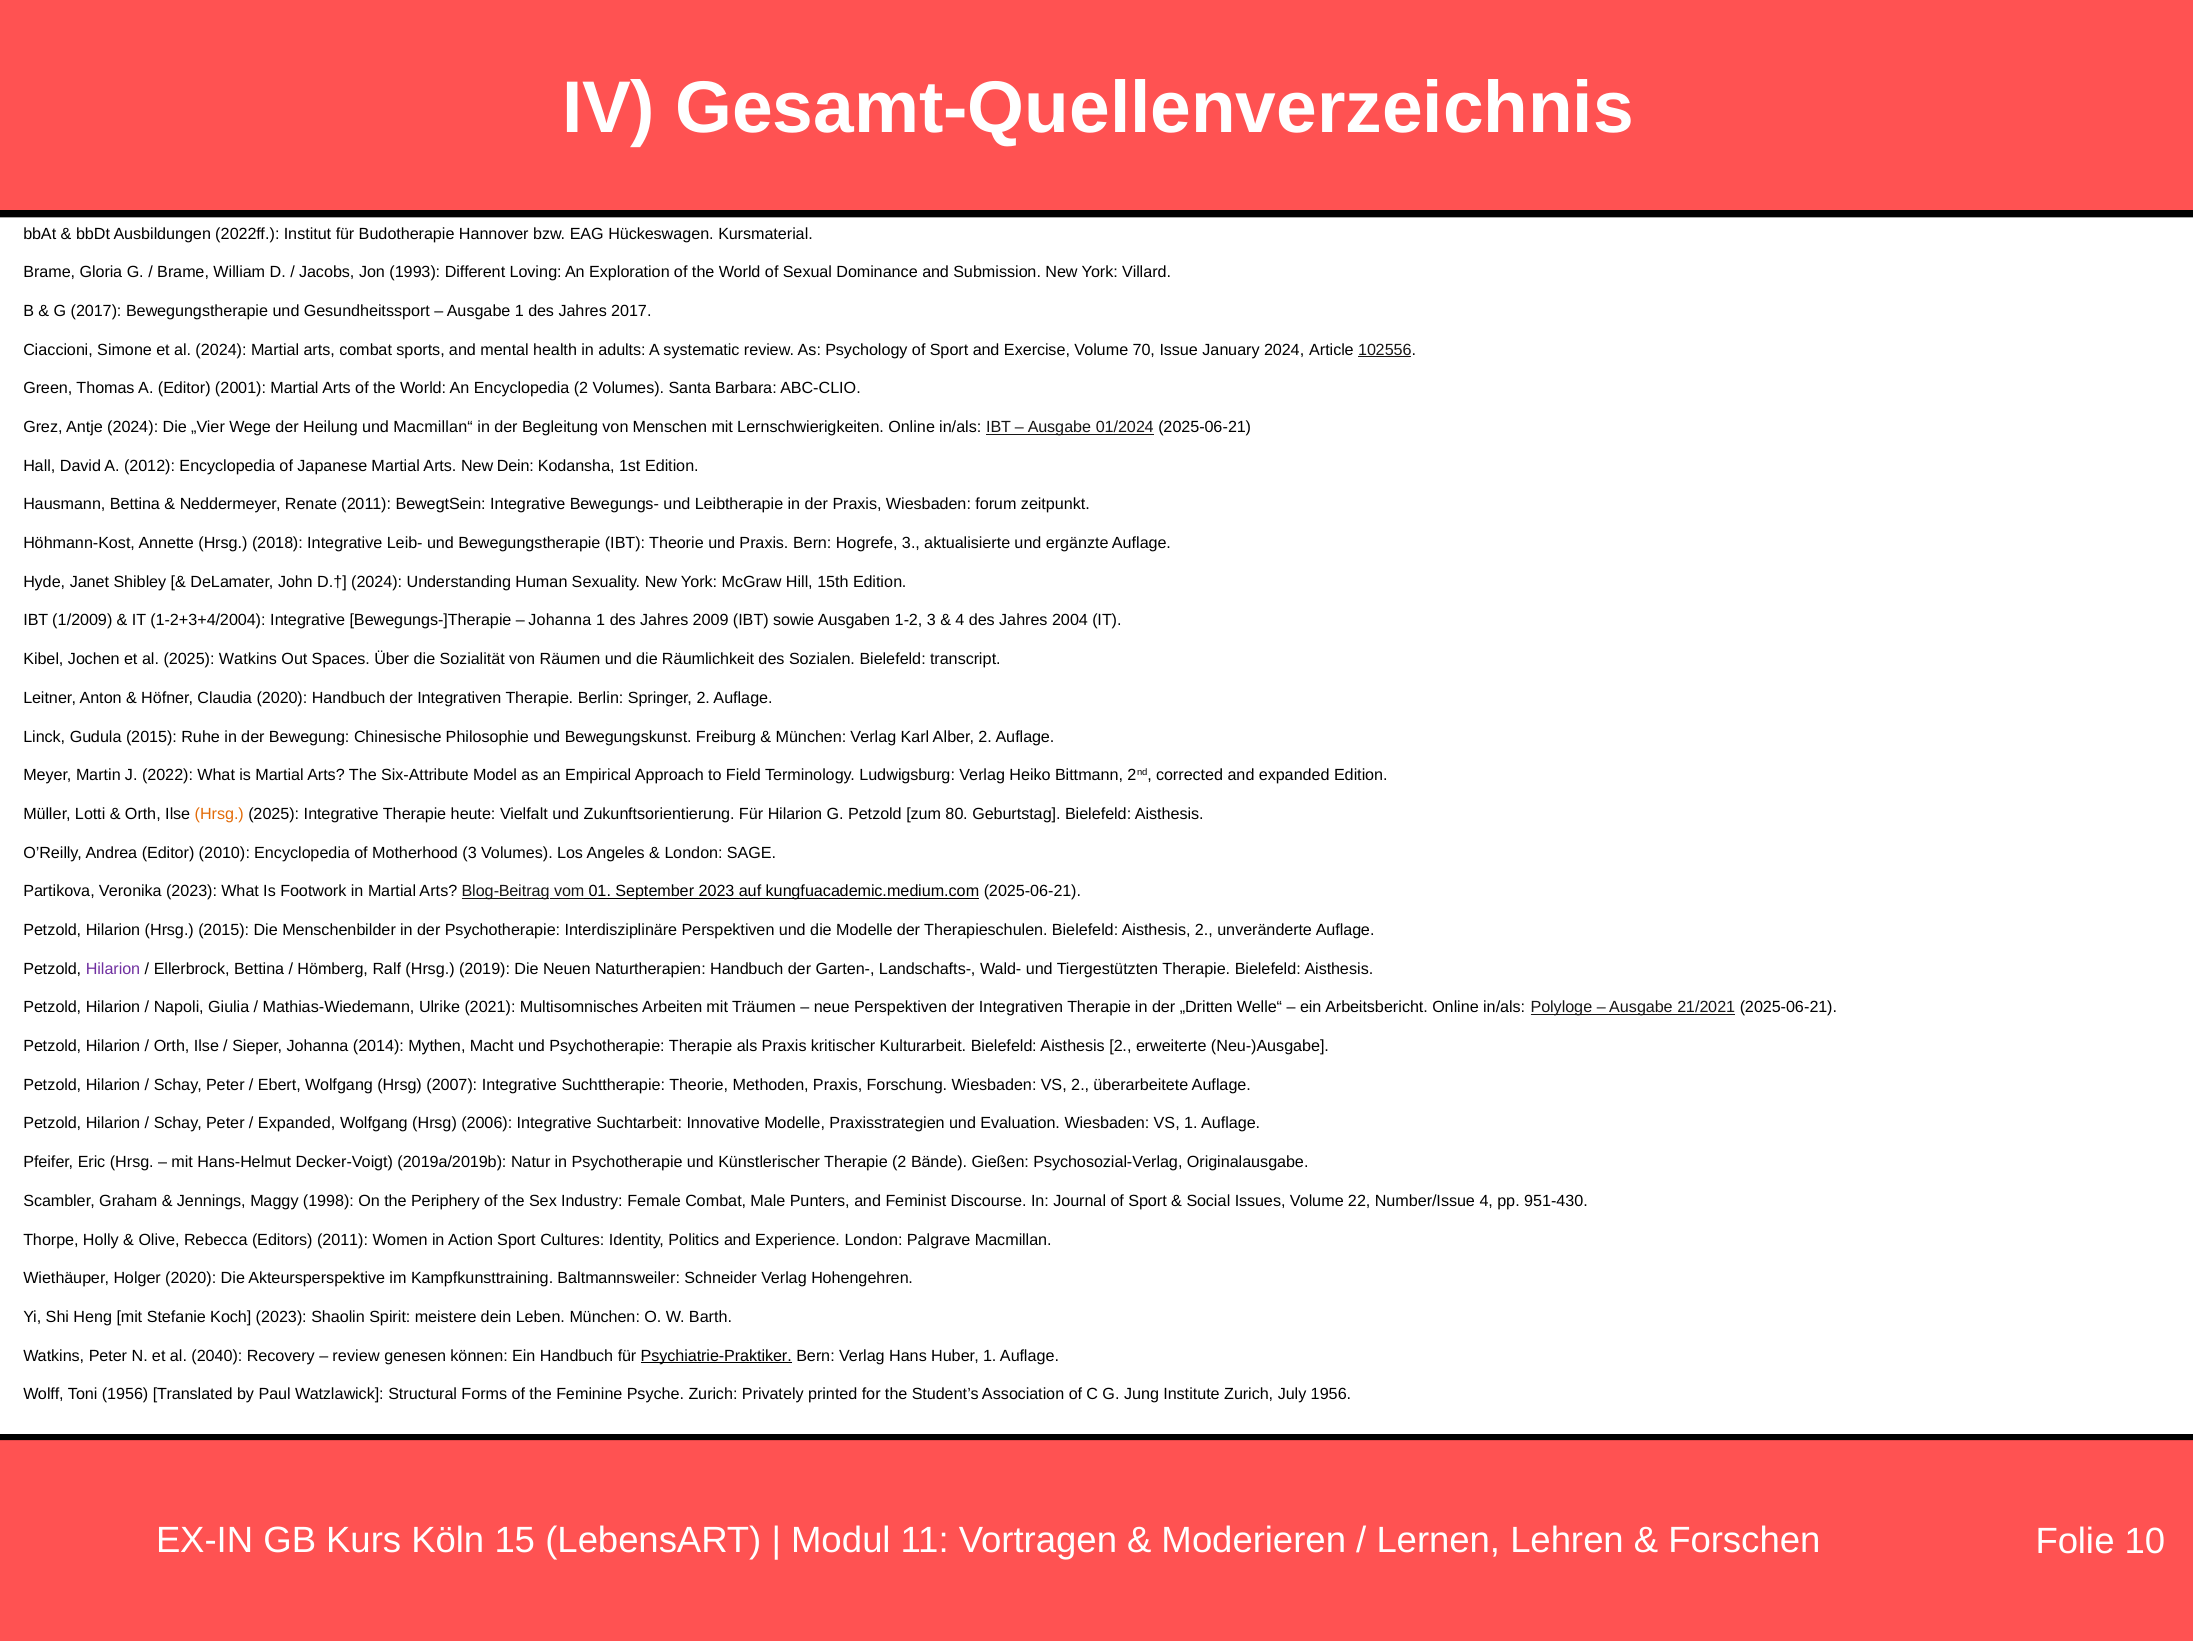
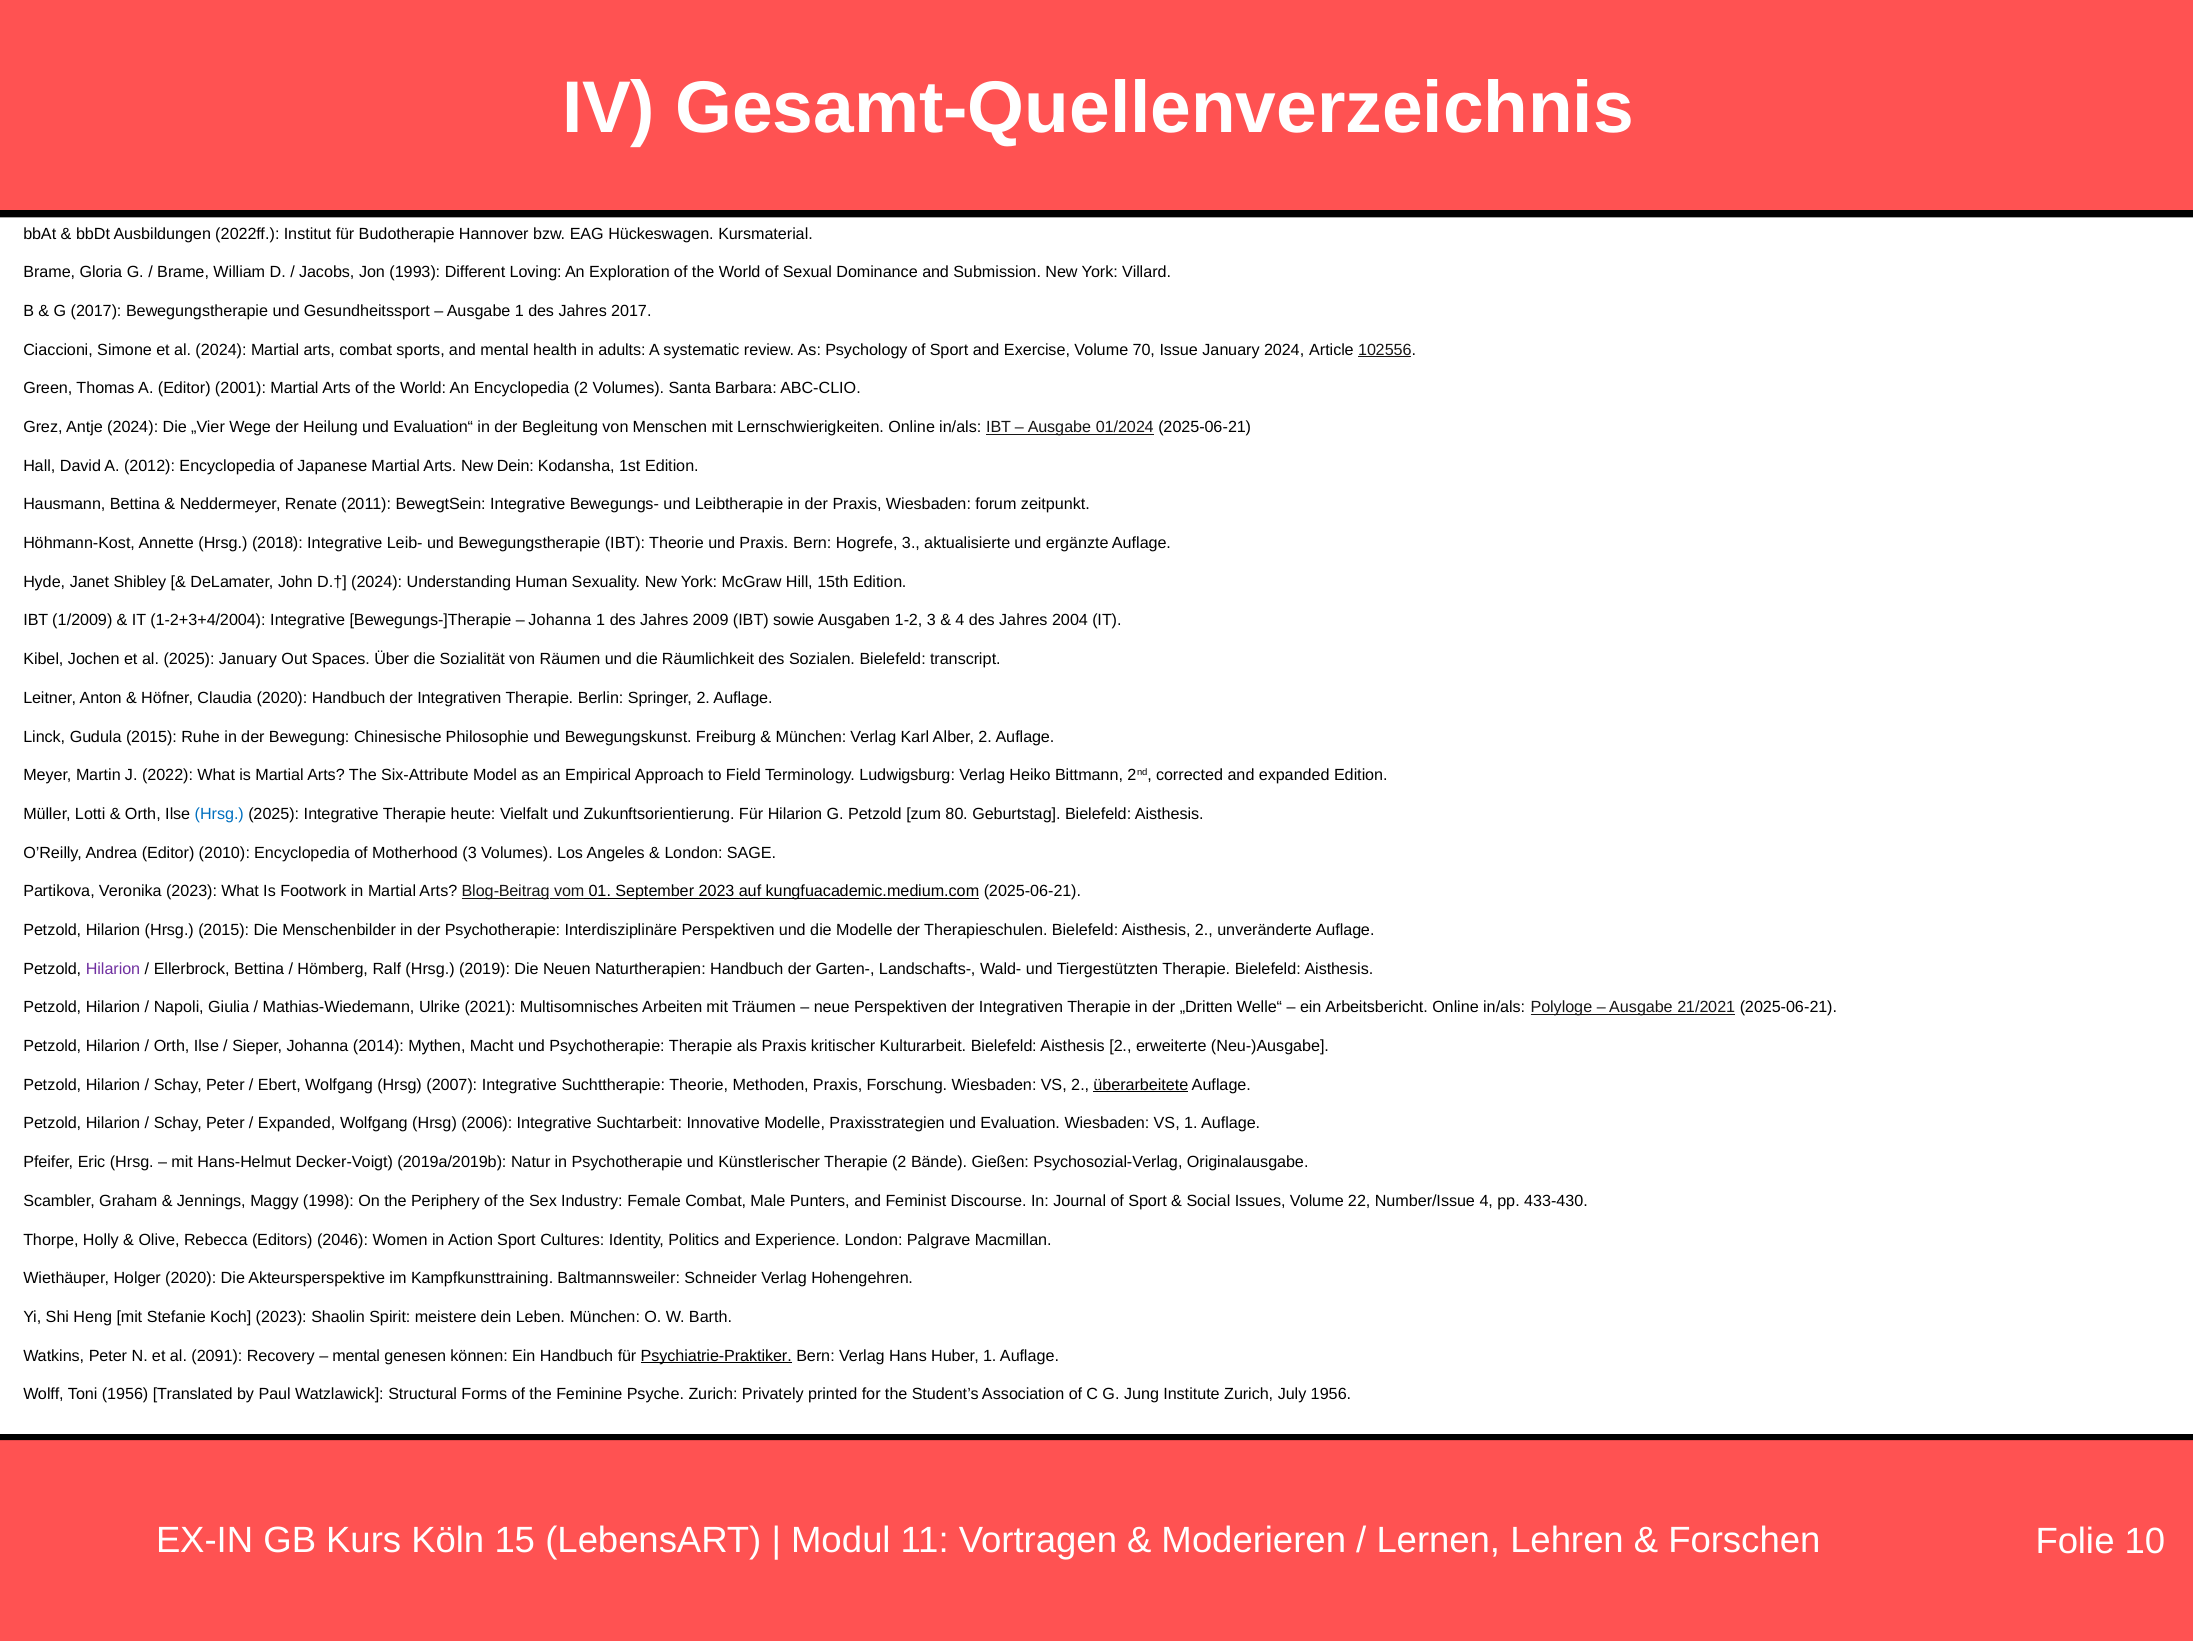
Macmillan“: Macmillan“ -> Evaluation“ (433, 427)
2025 Watkins: Watkins -> January (248, 659)
Hrsg colour: orange -> blue (219, 814)
überarbeitete underline: none -> present (1141, 1085)
951-430: 951-430 -> 433-430 (1556, 1201)
Editors 2011: 2011 -> 2046 (343, 1239)
2040: 2040 -> 2091 (217, 1355)
review: review -> mental (356, 1355)
